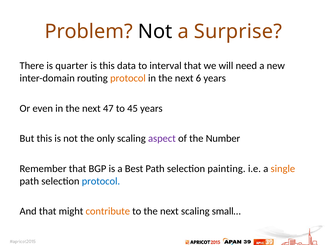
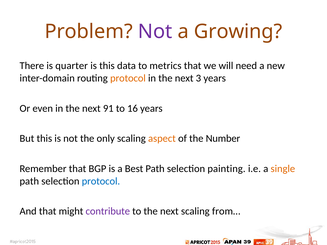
Not colour: black -> purple (155, 32)
Surprise: Surprise -> Growing (238, 32)
interval: interval -> metrics (165, 66)
6: 6 -> 3 (198, 78)
47: 47 -> 91 (108, 109)
45: 45 -> 16 (133, 109)
aspect colour: purple -> orange (162, 139)
contribute colour: orange -> purple (108, 212)
small…: small… -> from… (226, 212)
